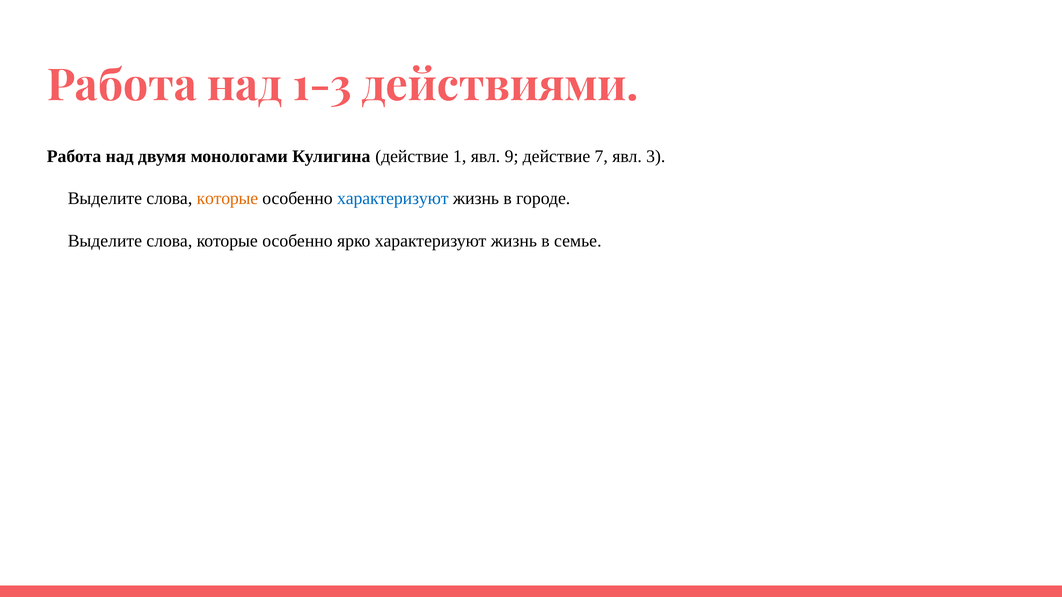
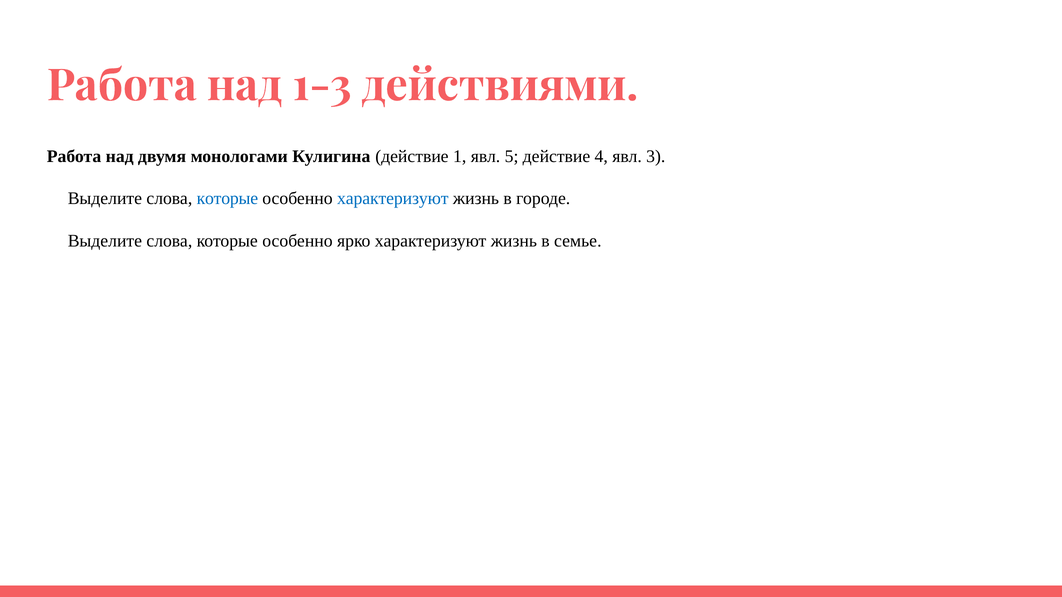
9: 9 -> 5 (512, 156)
7: 7 -> 4 (601, 156)
которые colour: orange -> blue (227, 199)
